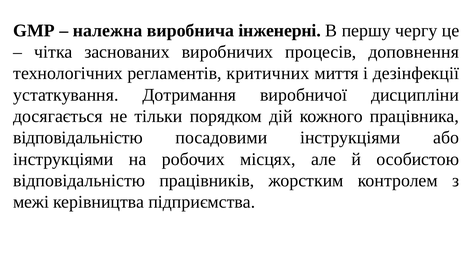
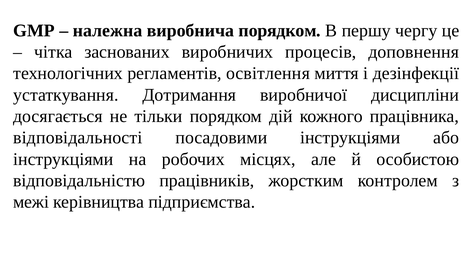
виробнича інженерні: інженерні -> порядком (280, 30)
критичних: критичних -> освітлення (268, 73)
відповідальністю: відповідальністю -> відповідальності (78, 138)
